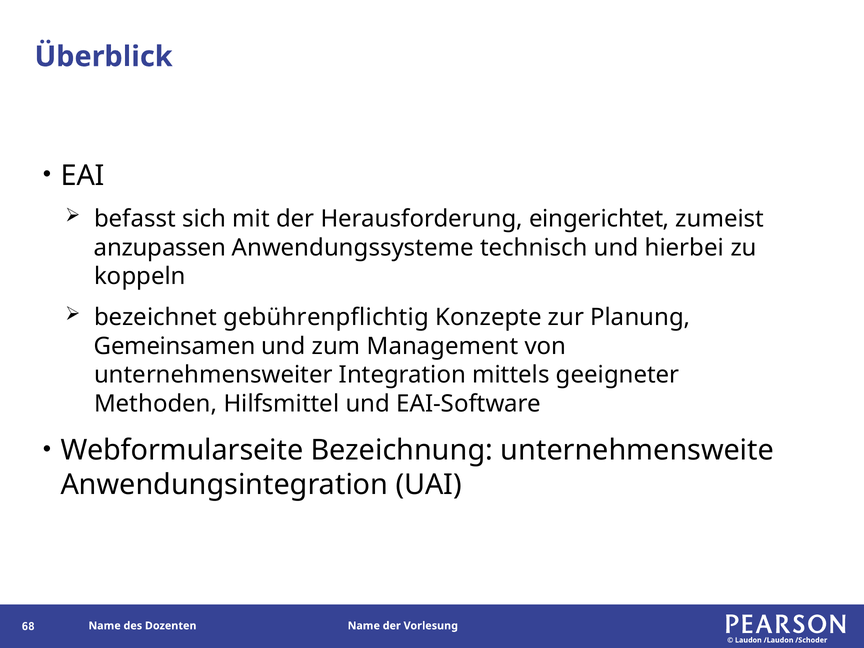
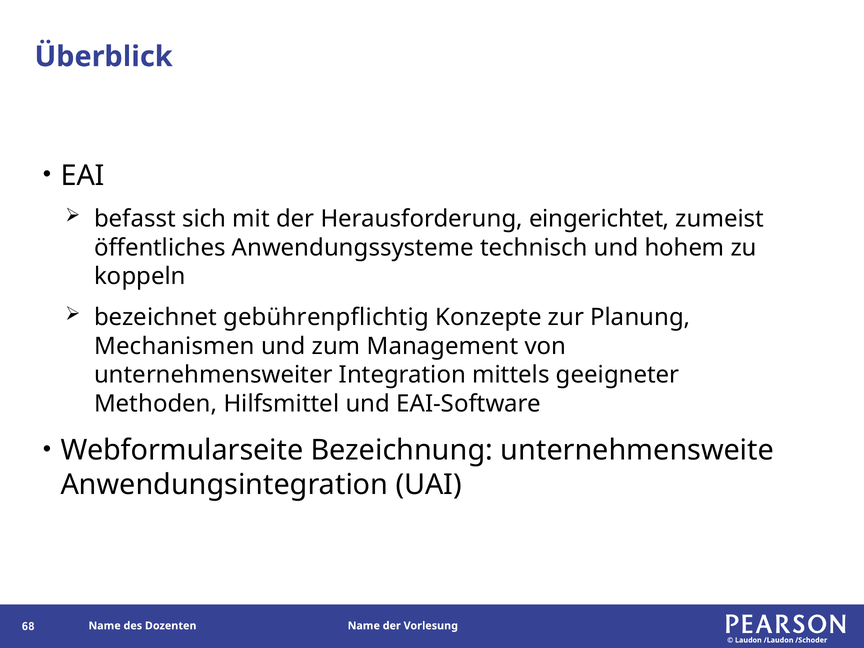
anzupassen: anzupassen -> öffentliches (160, 248)
hierbei: hierbei -> hohem (685, 248)
Gemeinsamen: Gemeinsamen -> Mechanismen (174, 346)
